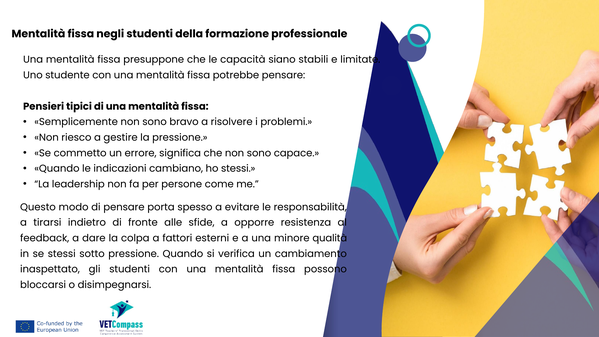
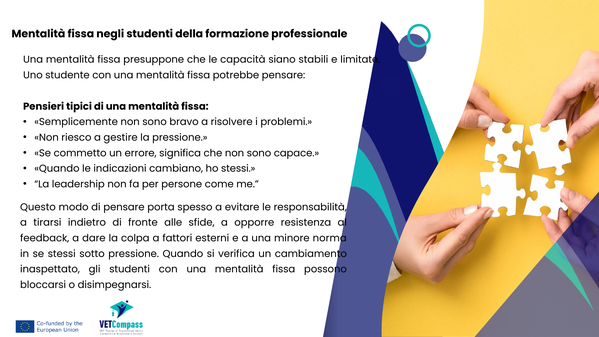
qualità: qualità -> norma (330, 238)
